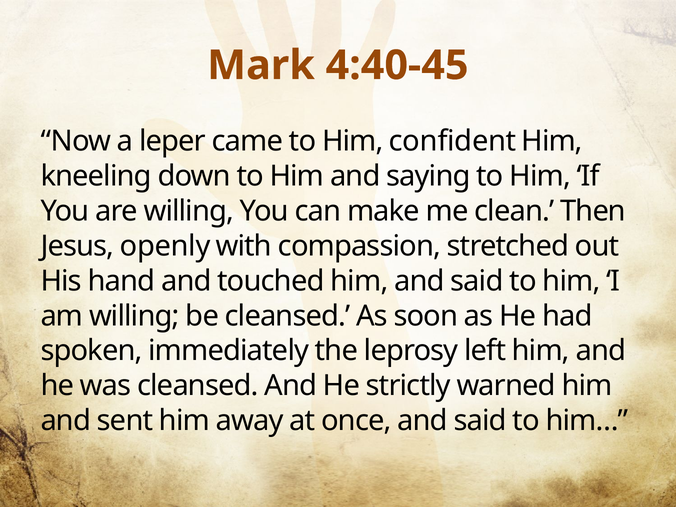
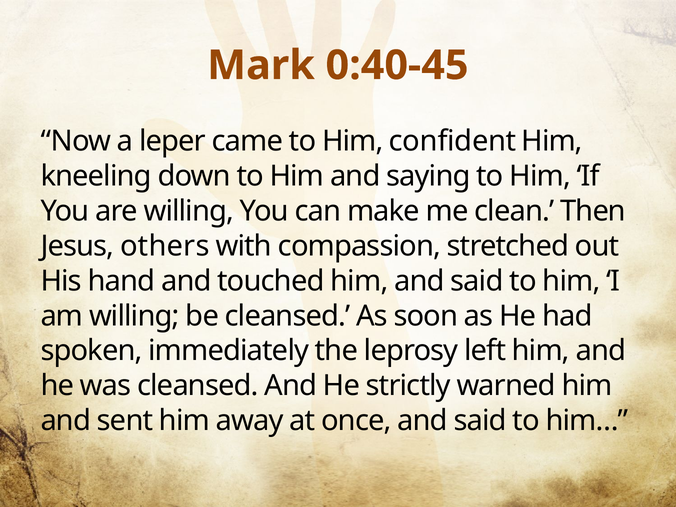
4:40-45: 4:40-45 -> 0:40-45 (397, 65)
openly: openly -> others (165, 246)
